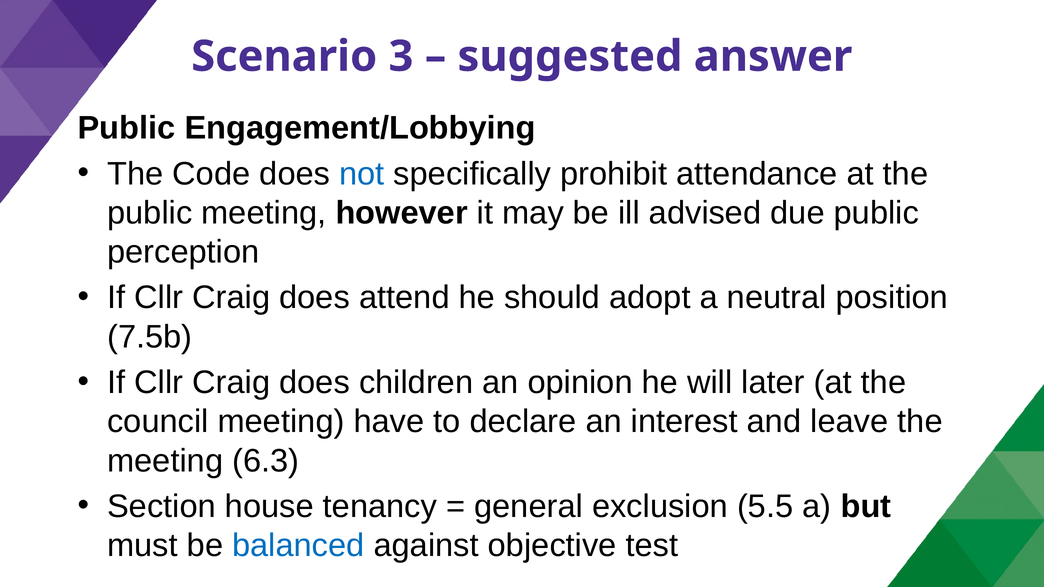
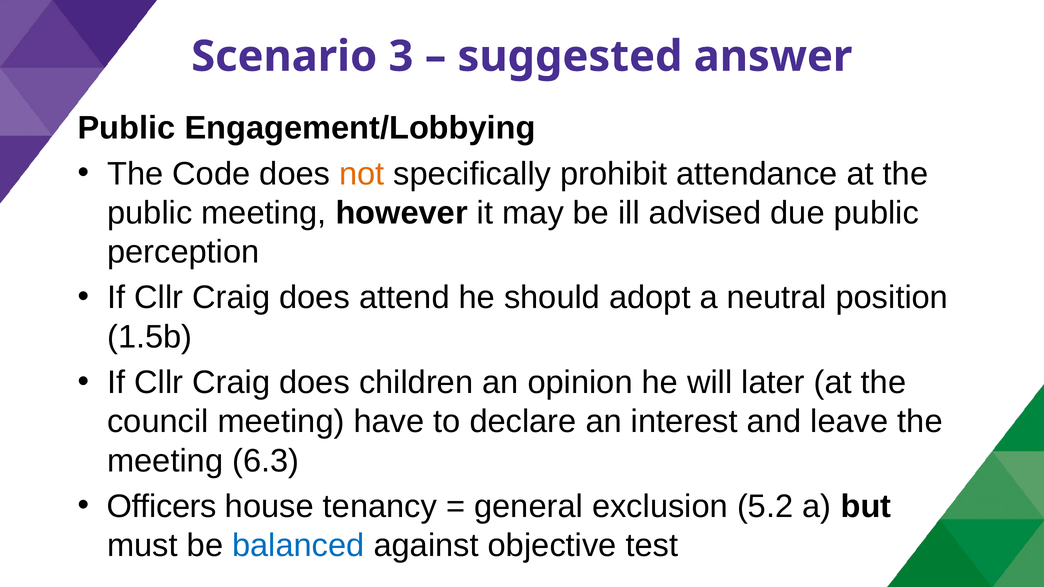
not colour: blue -> orange (362, 174)
7.5b: 7.5b -> 1.5b (150, 337)
Section: Section -> Officers (162, 507)
5.5: 5.5 -> 5.2 (765, 507)
